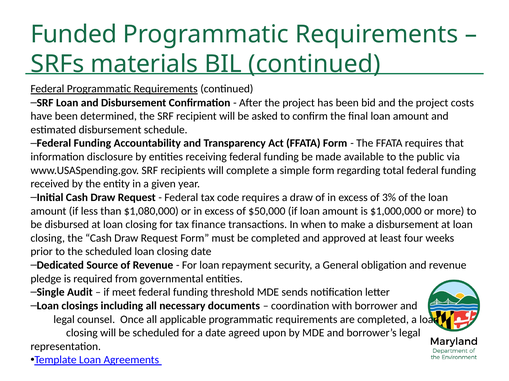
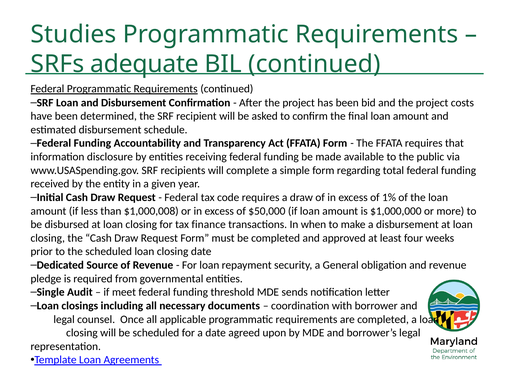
Funded: Funded -> Studies (73, 34)
materials: materials -> adequate (144, 64)
3%: 3% -> 1% (389, 198)
$1,080,000: $1,080,000 -> $1,000,008 (151, 211)
